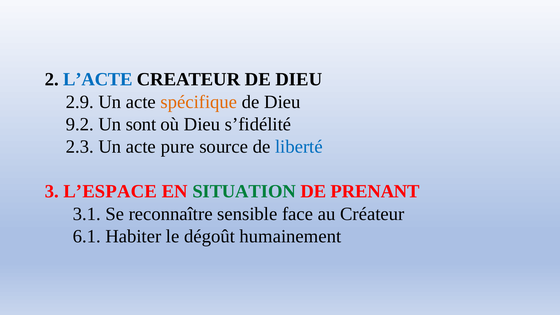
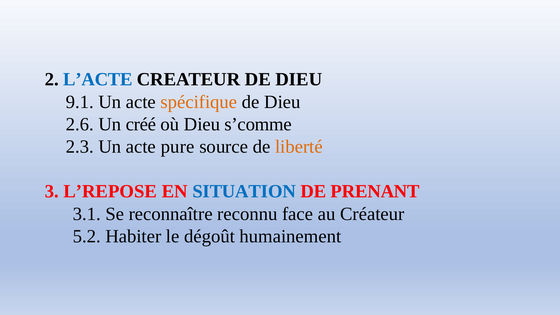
2.9: 2.9 -> 9.1 (80, 102)
9.2: 9.2 -> 2.6 (80, 124)
sont: sont -> créé (141, 124)
s’fidélité: s’fidélité -> s’comme (258, 124)
liberté colour: blue -> orange (299, 147)
L’ESPACE: L’ESPACE -> L’REPOSE (110, 191)
SITUATION colour: green -> blue (244, 191)
sensible: sensible -> reconnu (247, 214)
6.1: 6.1 -> 5.2 (87, 236)
